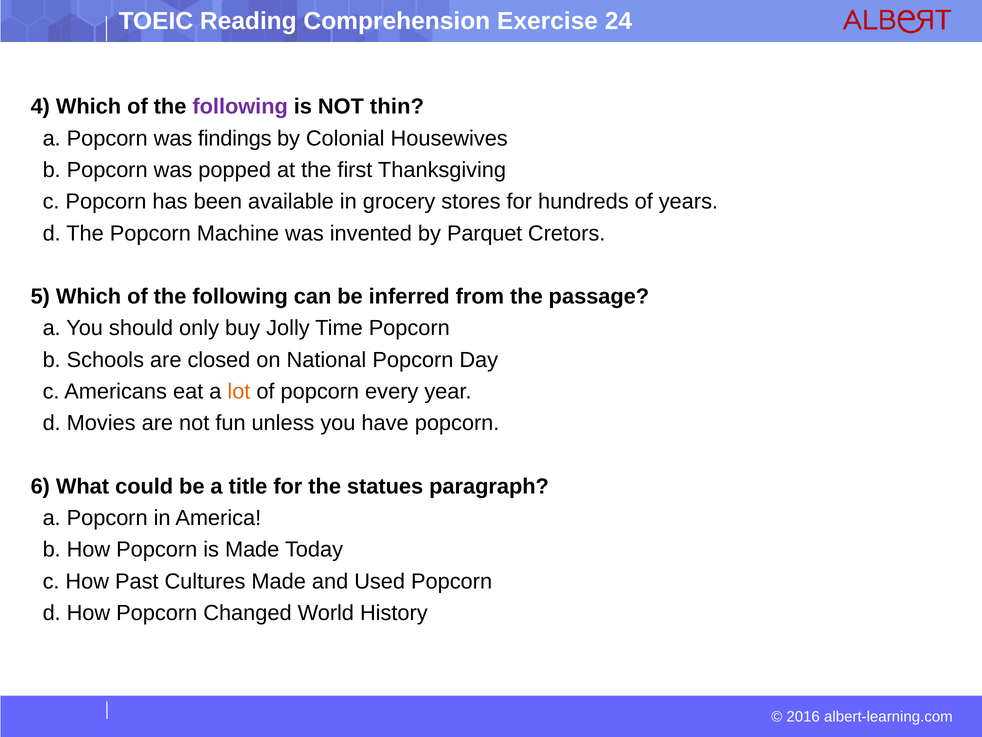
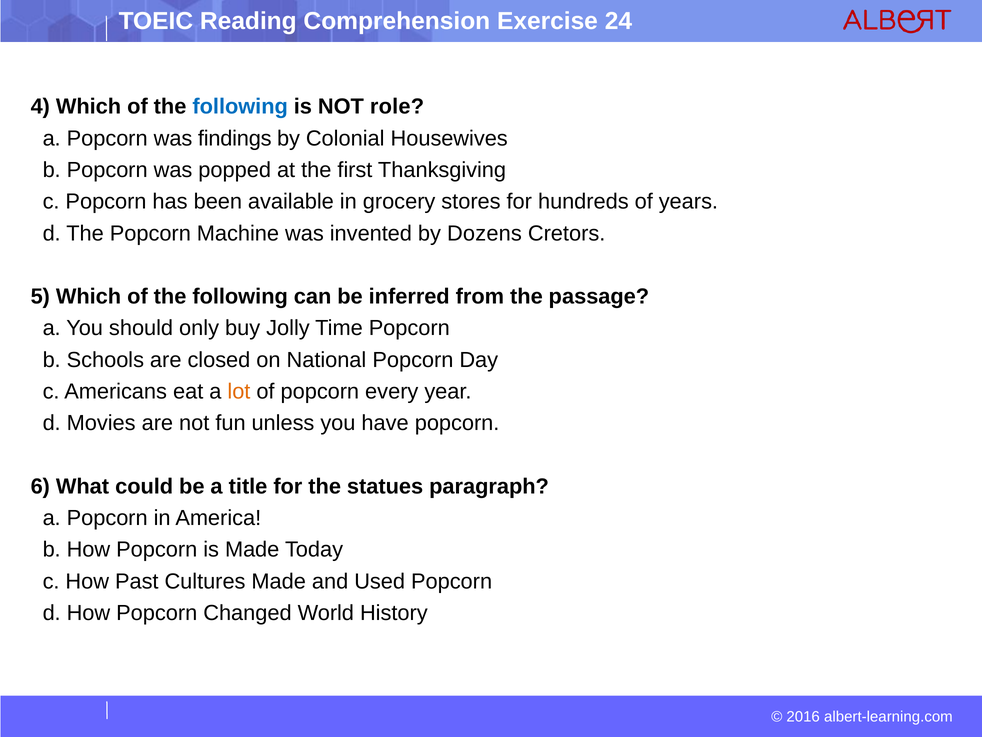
following colour: purple -> blue (240, 107)
thin: thin -> role (397, 107)
Parquet: Parquet -> Dozens (484, 233)
